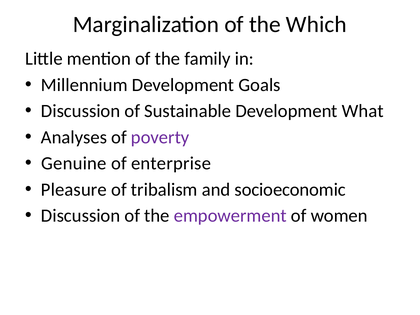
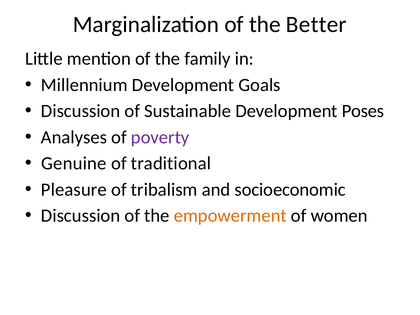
Which: Which -> Better (316, 24)
What: What -> Poses (363, 111)
enterprise: enterprise -> traditional (171, 163)
empowerment colour: purple -> orange (230, 216)
